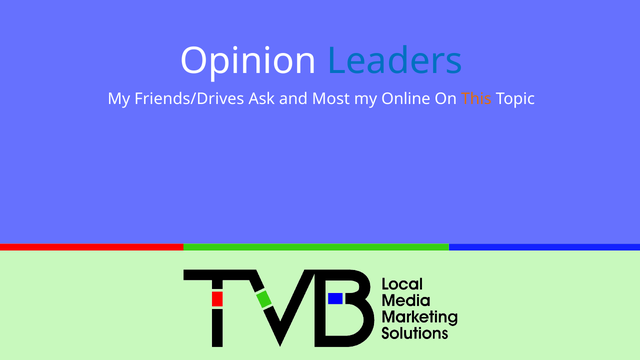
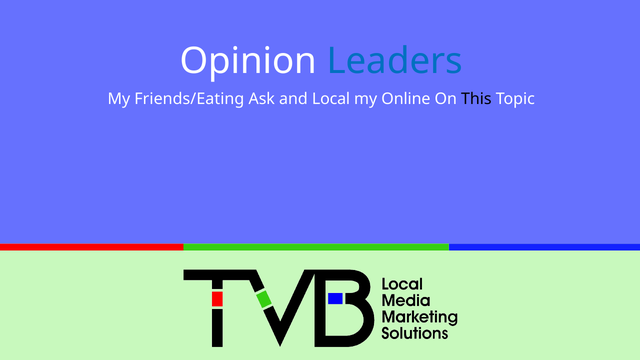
Friends/Drives: Friends/Drives -> Friends/Eating (189, 99)
Most: Most -> Local (331, 99)
This colour: orange -> black (476, 99)
